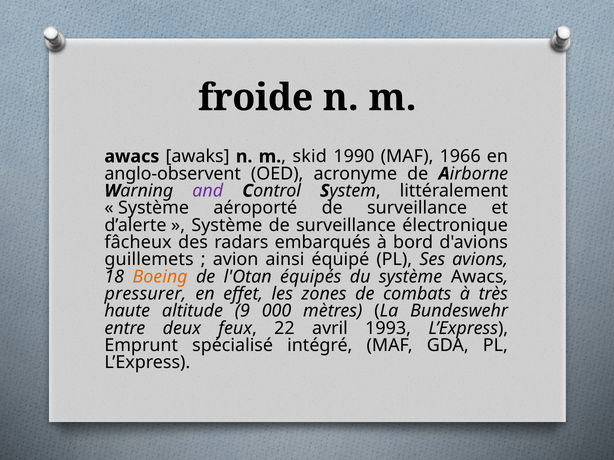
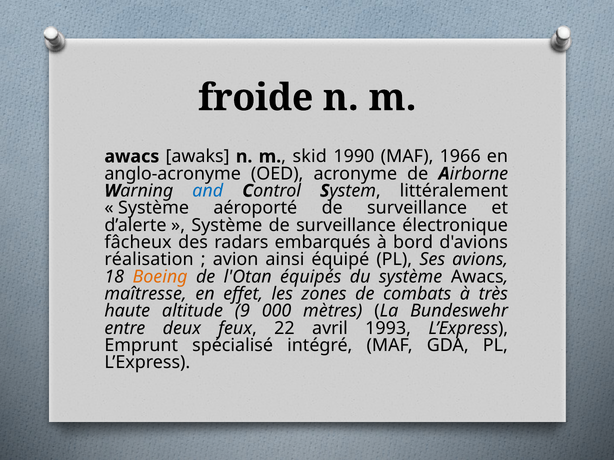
anglo-observent: anglo-observent -> anglo-acronyme (173, 174)
and colour: purple -> blue (208, 191)
guillemets: guillemets -> réalisation (149, 260)
pressurer: pressurer -> maîtresse (146, 294)
